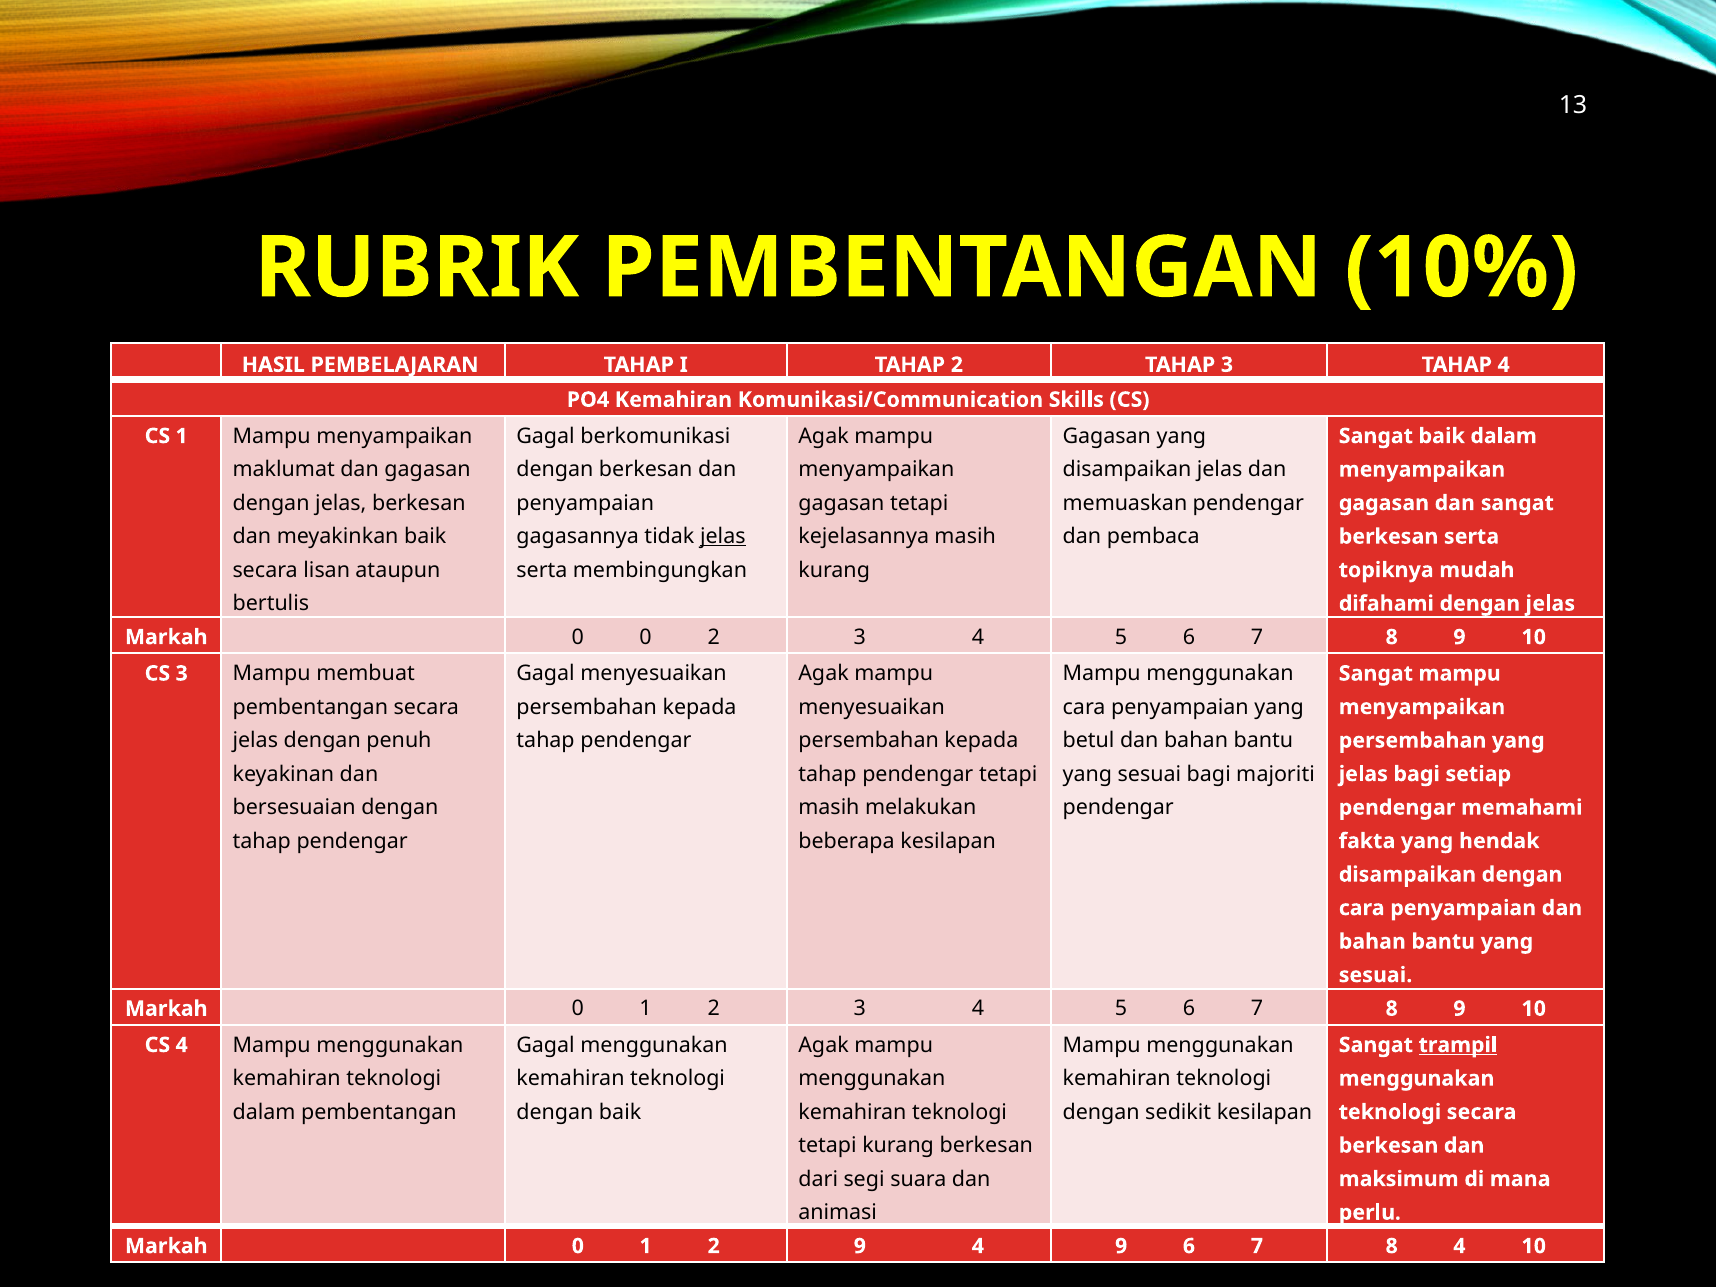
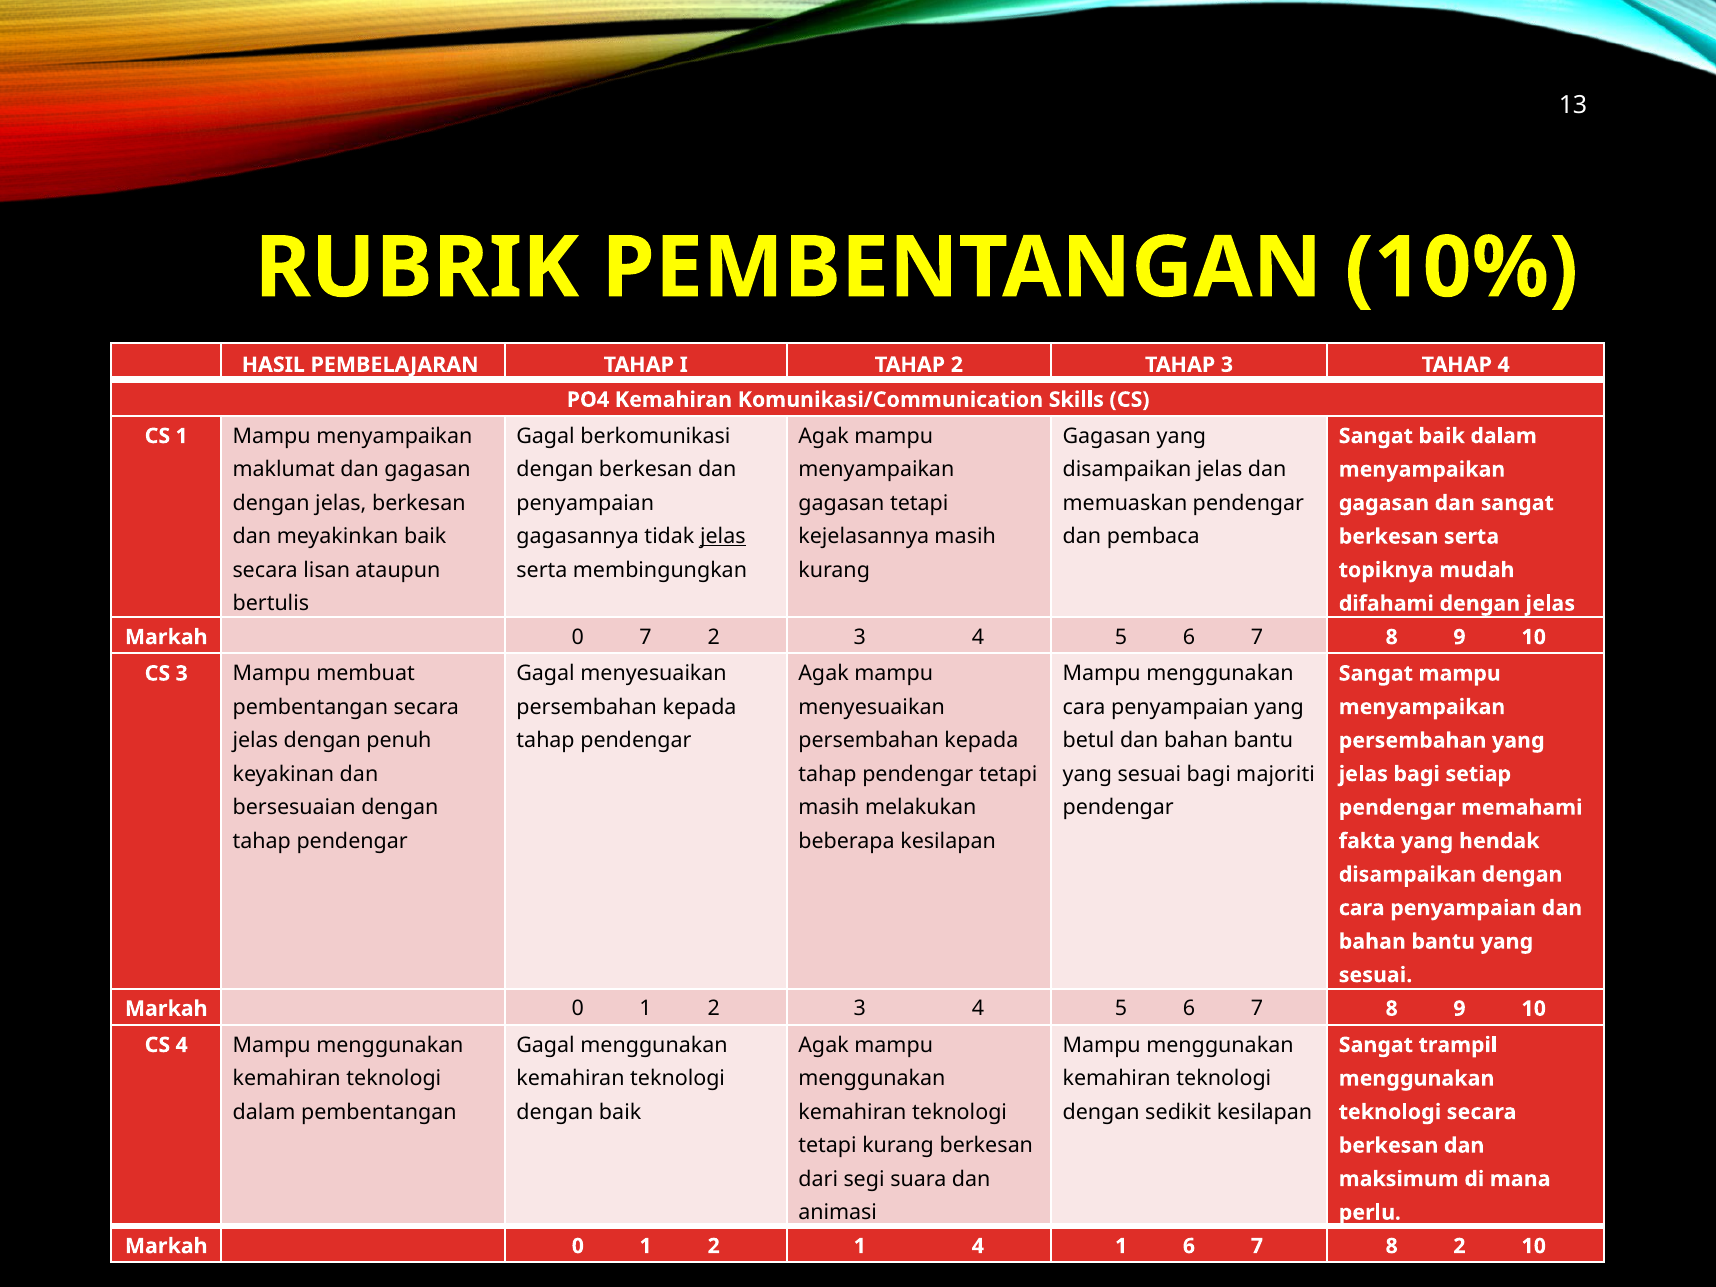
0 0: 0 -> 7 (646, 637)
trampil underline: present -> none (1458, 1045)
2 9: 9 -> 1 (860, 1246)
4 9: 9 -> 1 (1121, 1246)
8 4: 4 -> 2 (1459, 1246)
